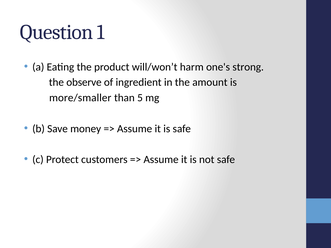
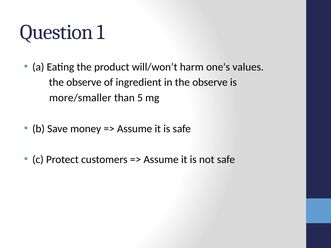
strong: strong -> values (248, 67)
in the amount: amount -> observe (210, 82)
